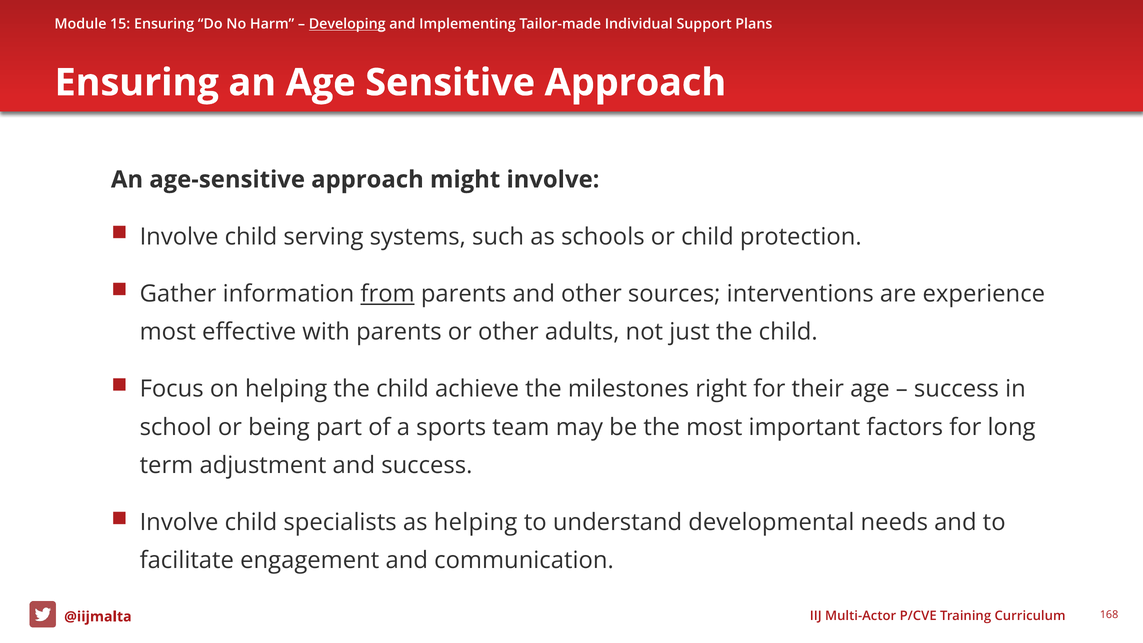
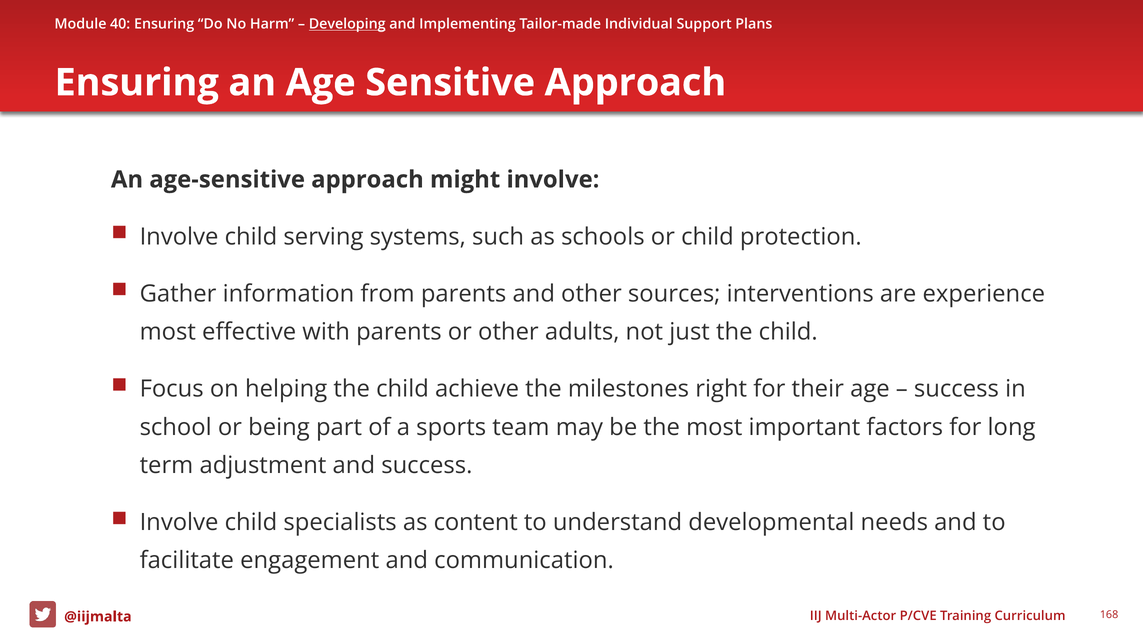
15: 15 -> 40 (120, 24)
from underline: present -> none (388, 294)
as helping: helping -> content (476, 522)
